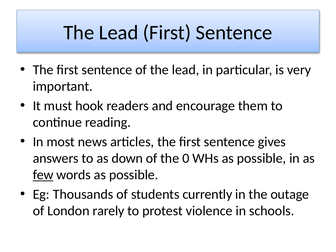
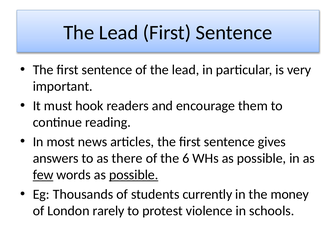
down: down -> there (127, 158)
0: 0 -> 6 (186, 158)
possible underline: none -> present (134, 175)
outage: outage -> money (290, 194)
